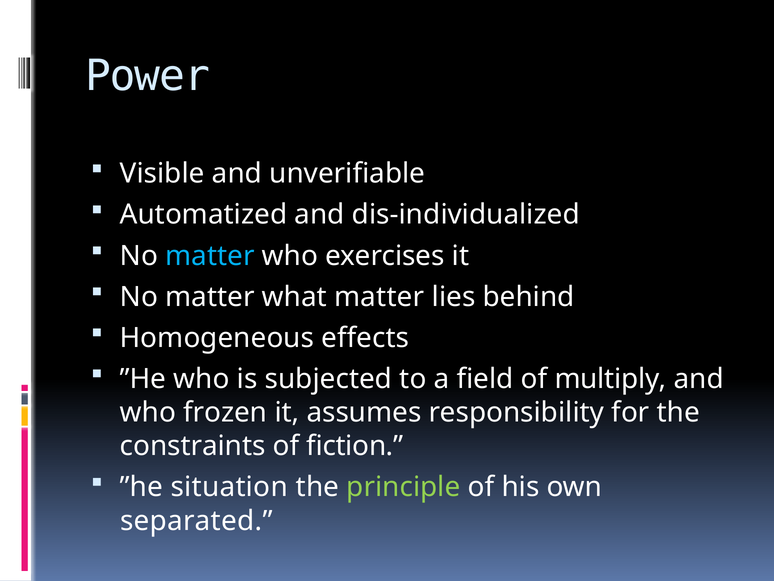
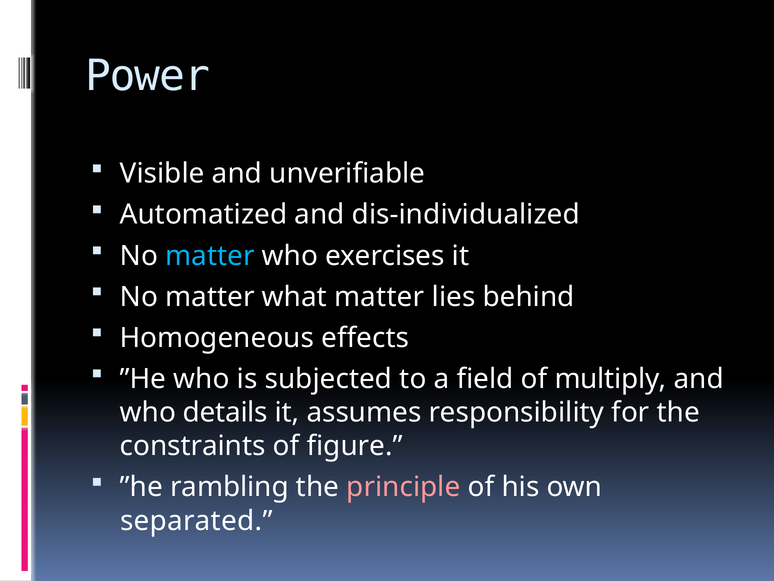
frozen: frozen -> details (225, 412)
fiction: fiction -> figure (355, 446)
situation: situation -> rambling (229, 487)
principle colour: light green -> pink (403, 487)
